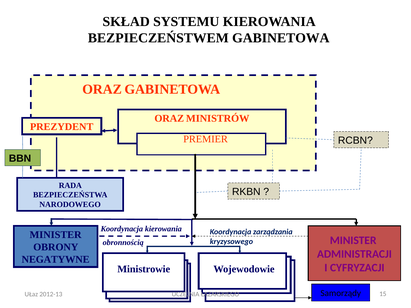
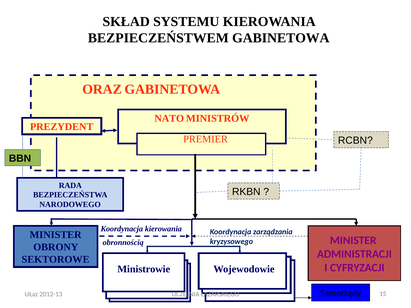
ORAZ: ORAZ -> NATO (169, 119)
NEGATYWNE: NEGATYWNE -> SEKTOROWE (56, 260)
